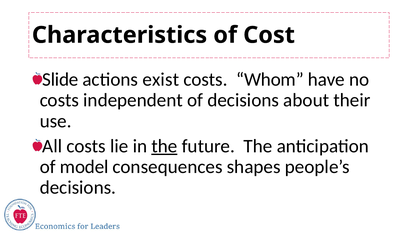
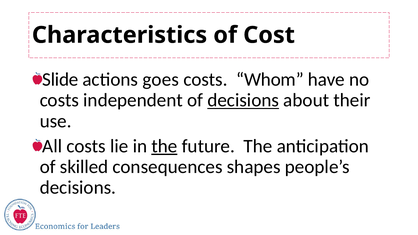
exist: exist -> goes (161, 80)
decisions underline: none -> present (243, 100)
model: model -> skilled (84, 167)
